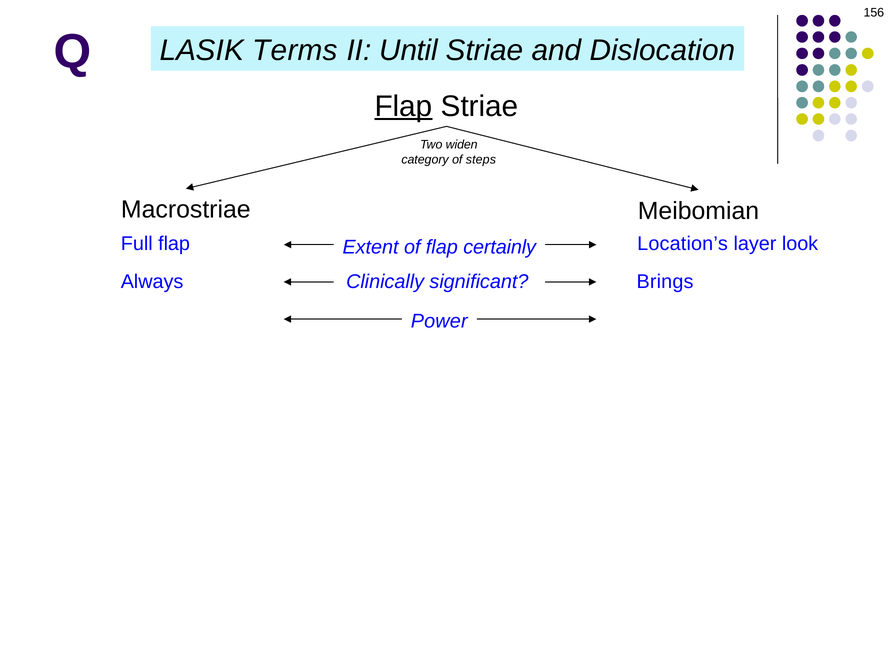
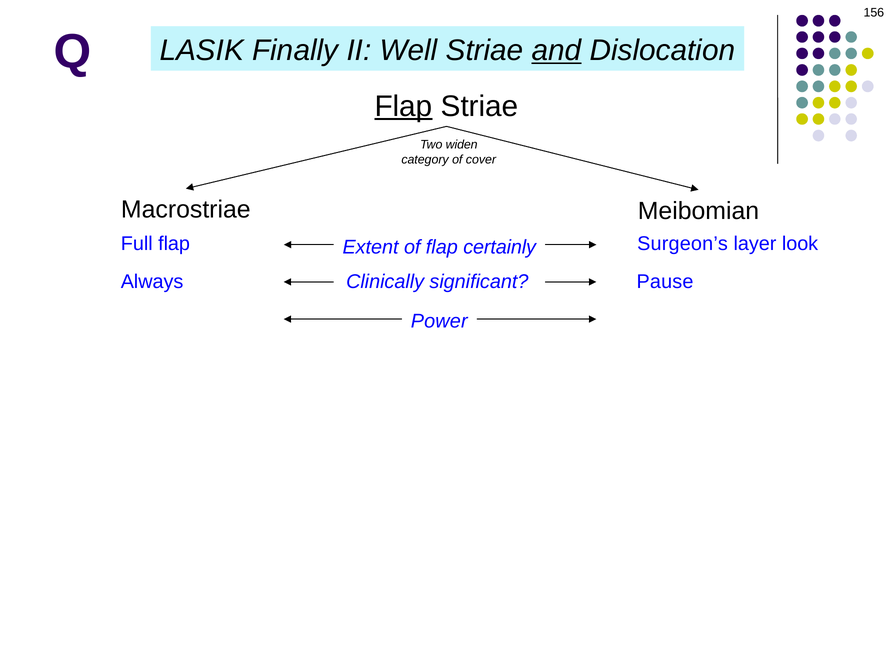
Terms: Terms -> Finally (295, 51)
Until: Until -> Well (408, 51)
and underline: none -> present (557, 51)
steps: steps -> cover (481, 160)
Location’s: Location’s -> Surgeon’s (683, 243)
Brings: Brings -> Pause (665, 282)
